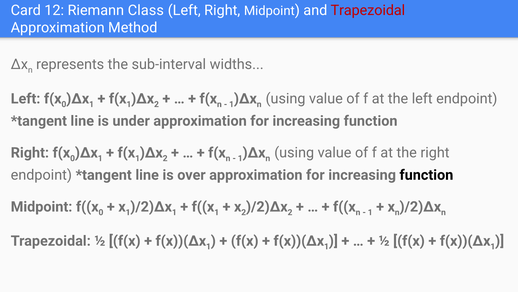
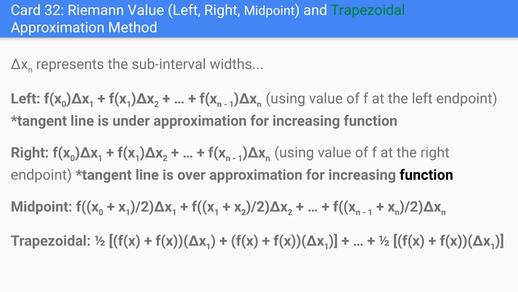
12: 12 -> 32 (54, 10)
Riemann Class: Class -> Value (146, 10)
Trapezoidal colour: red -> green (368, 10)
